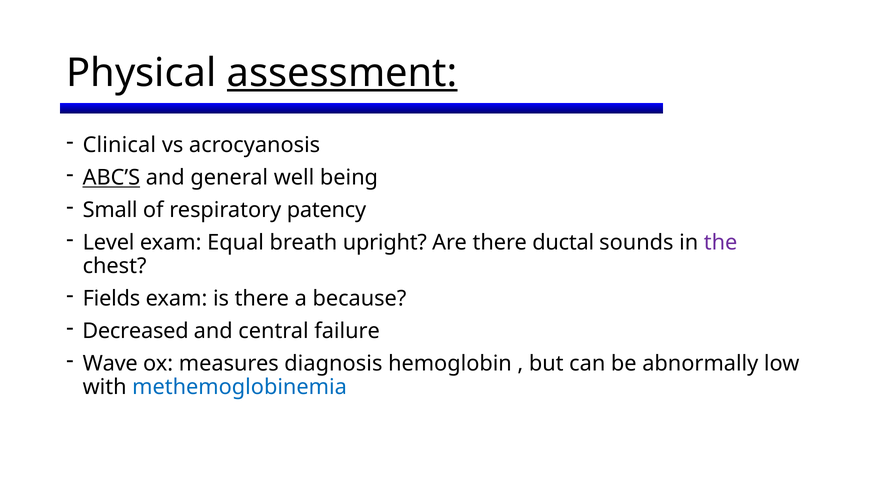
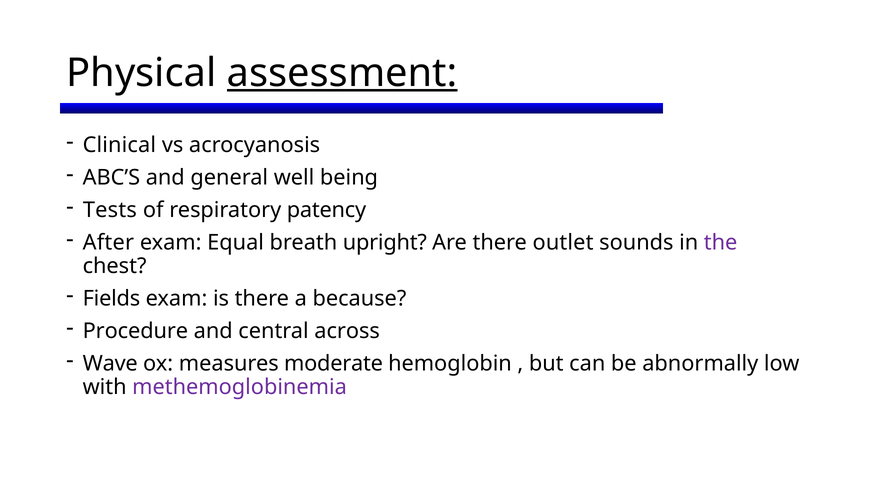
ABC’S underline: present -> none (111, 178)
Small: Small -> Tests (110, 210)
Level: Level -> After (108, 243)
ductal: ductal -> outlet (563, 243)
Decreased: Decreased -> Procedure (135, 331)
failure: failure -> across (347, 331)
diagnosis: diagnosis -> moderate (333, 364)
methemoglobinemia colour: blue -> purple (240, 387)
